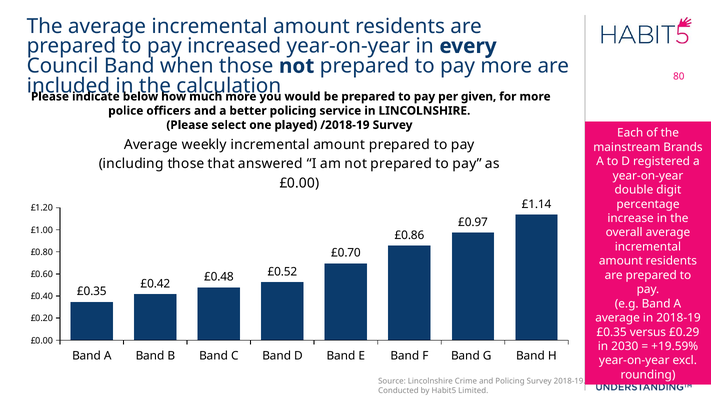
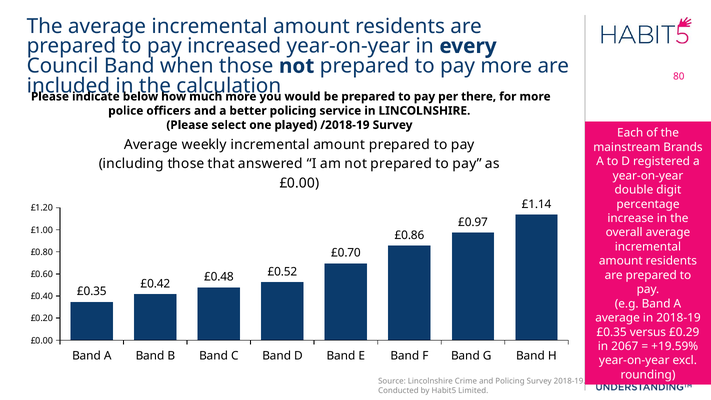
given: given -> there (479, 97)
2030: 2030 -> 2067 (625, 346)
